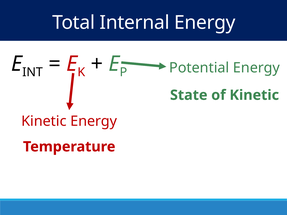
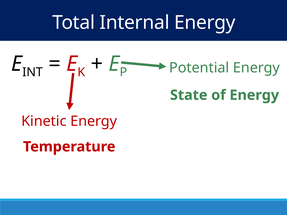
of Kinetic: Kinetic -> Energy (254, 95)
